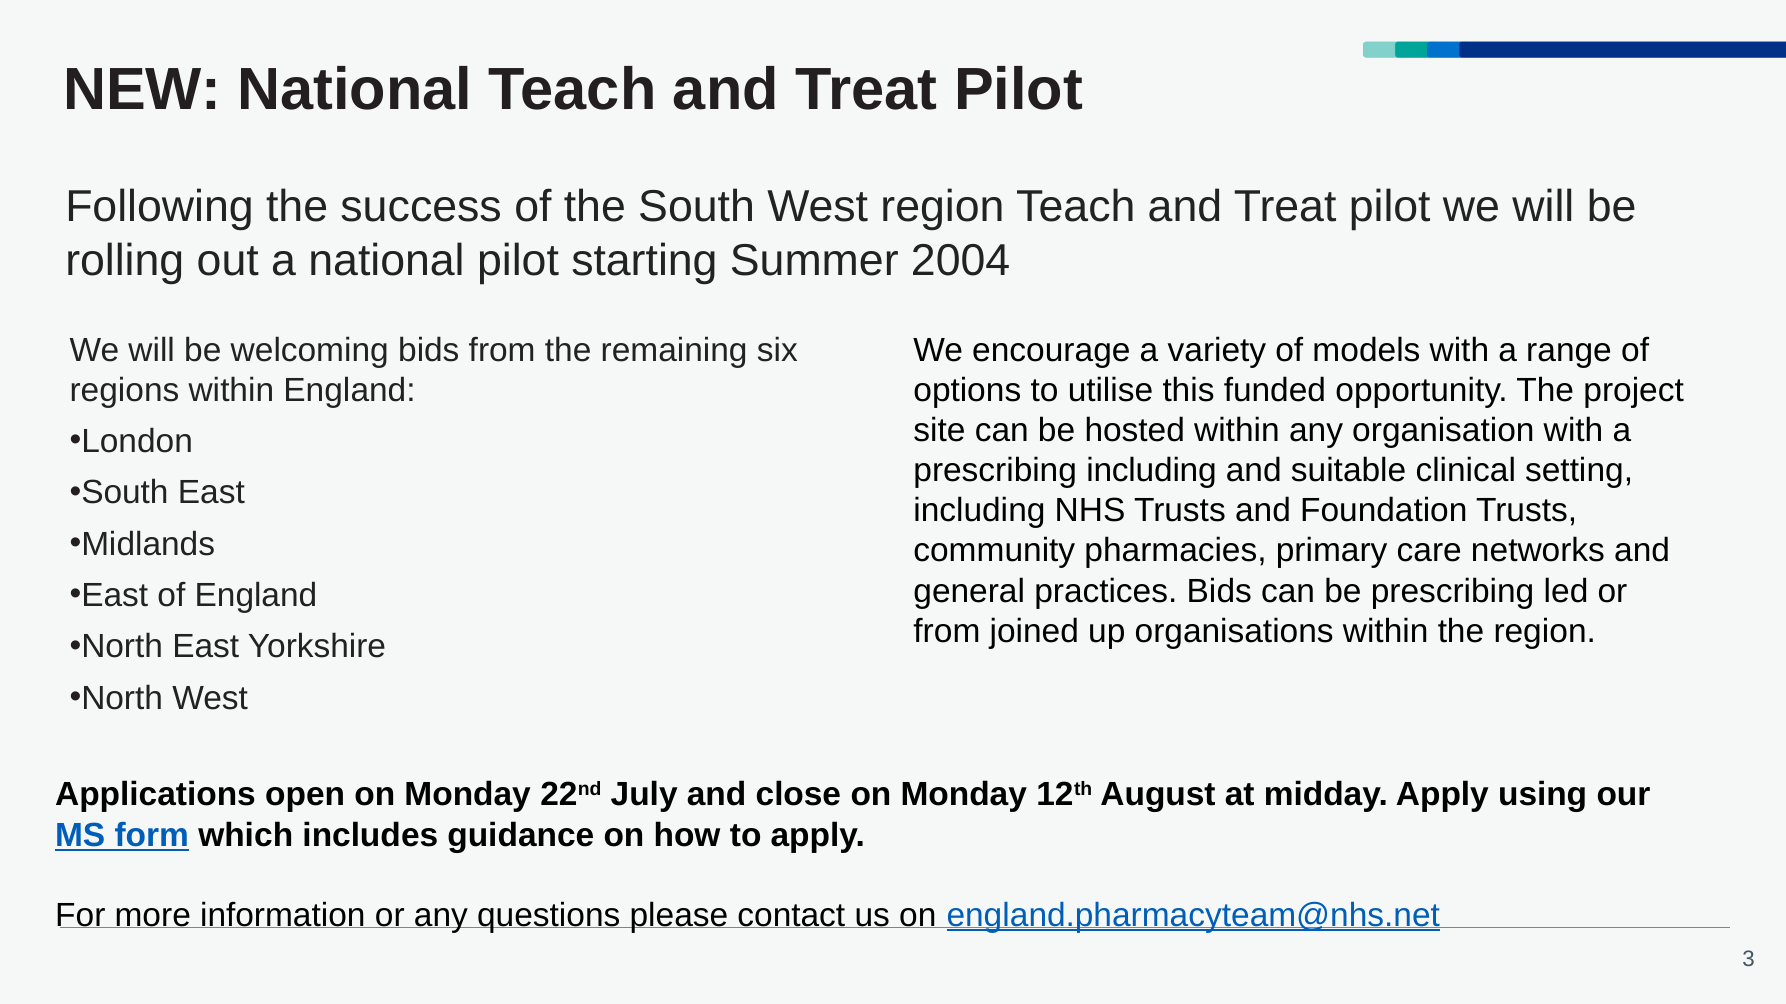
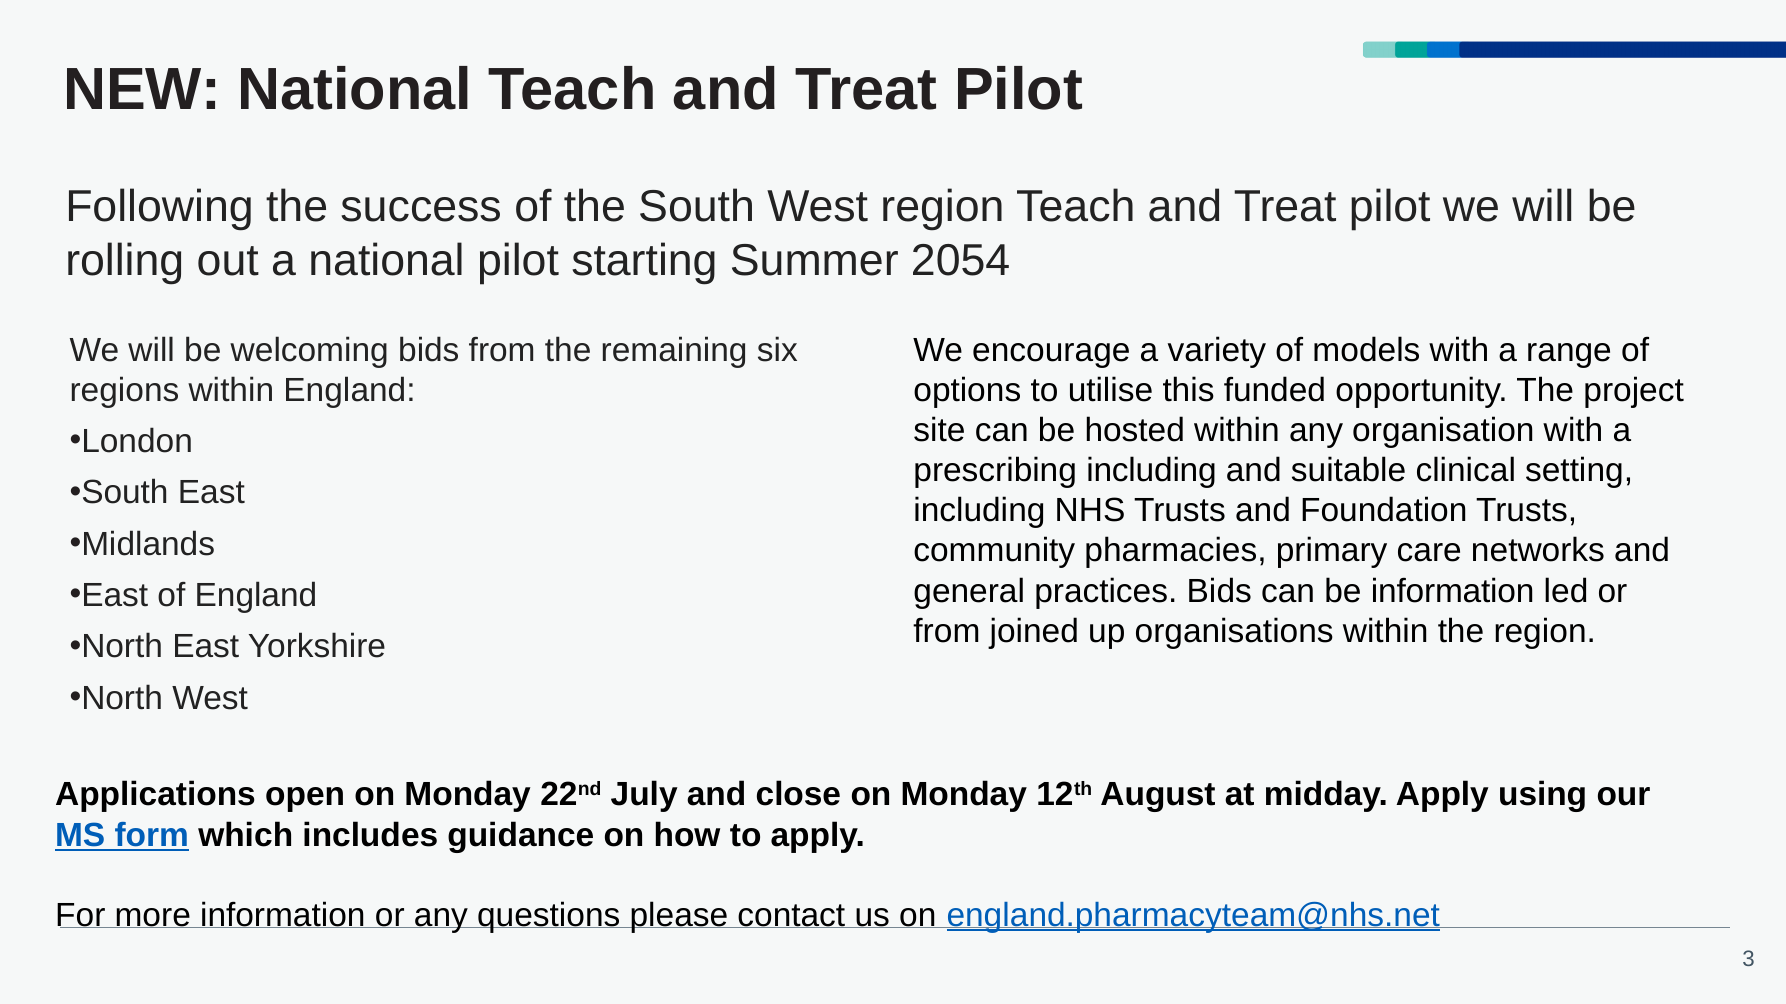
2004: 2004 -> 2054 (961, 261)
be prescribing: prescribing -> information (1453, 591)
